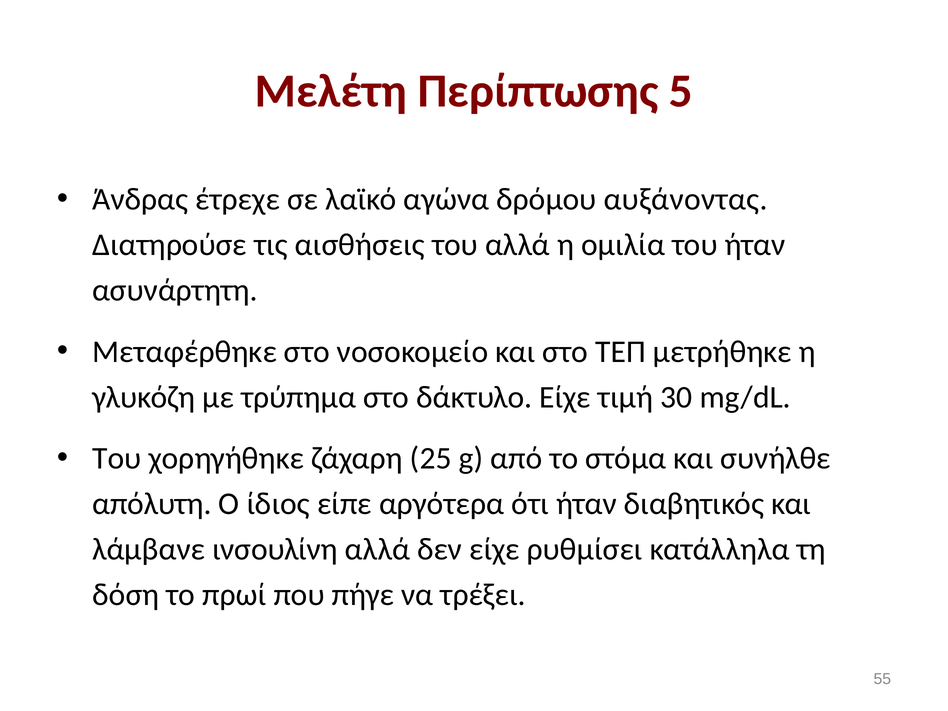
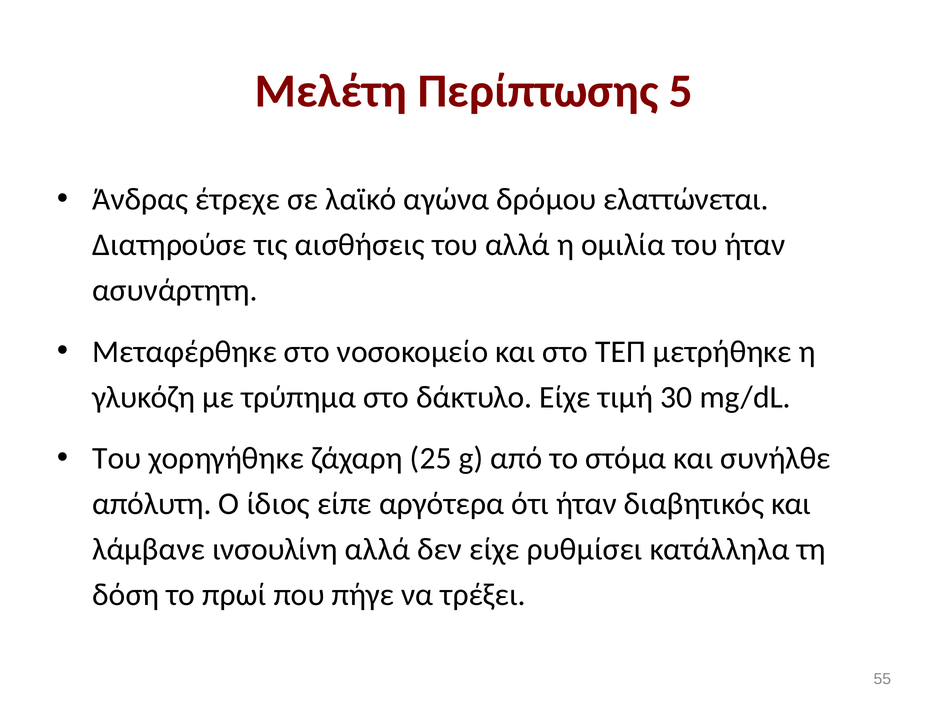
αυξάνοντας: αυξάνοντας -> ελαττώνεται (686, 199)
